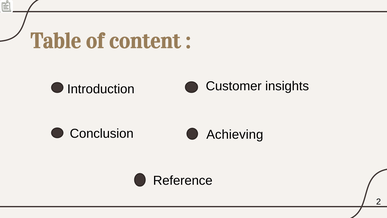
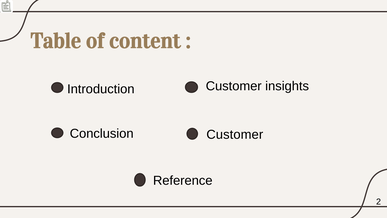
Achieving: Achieving -> Customer (235, 134)
